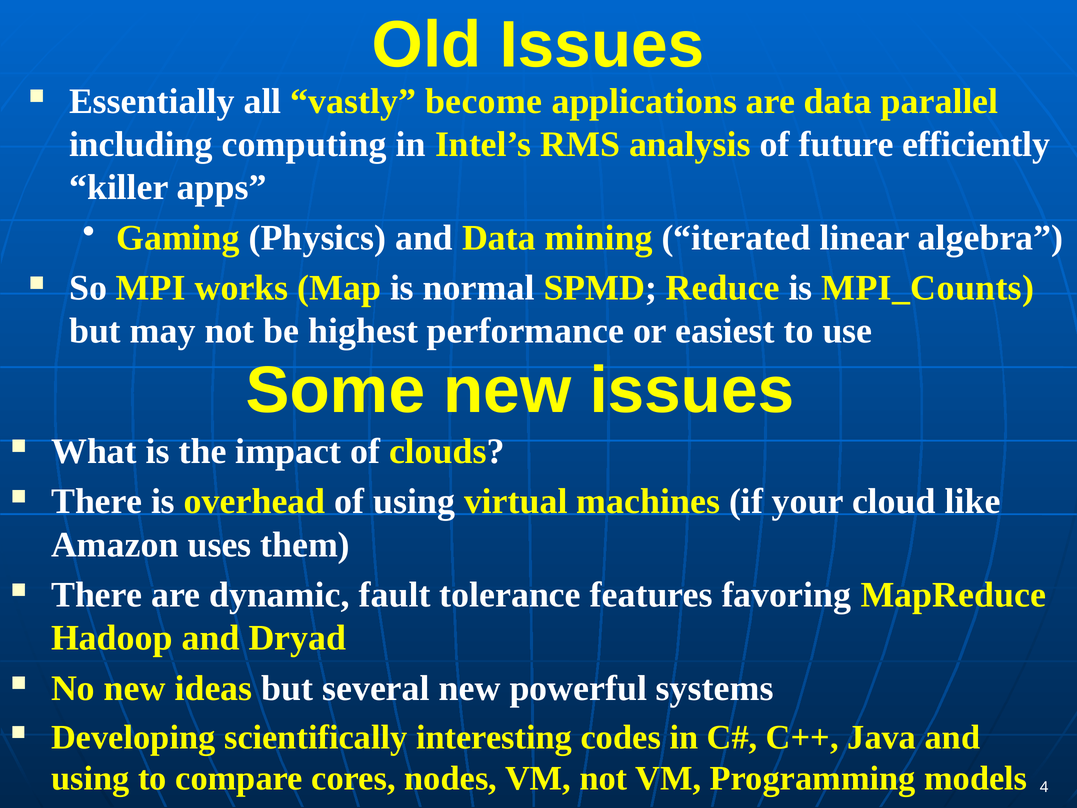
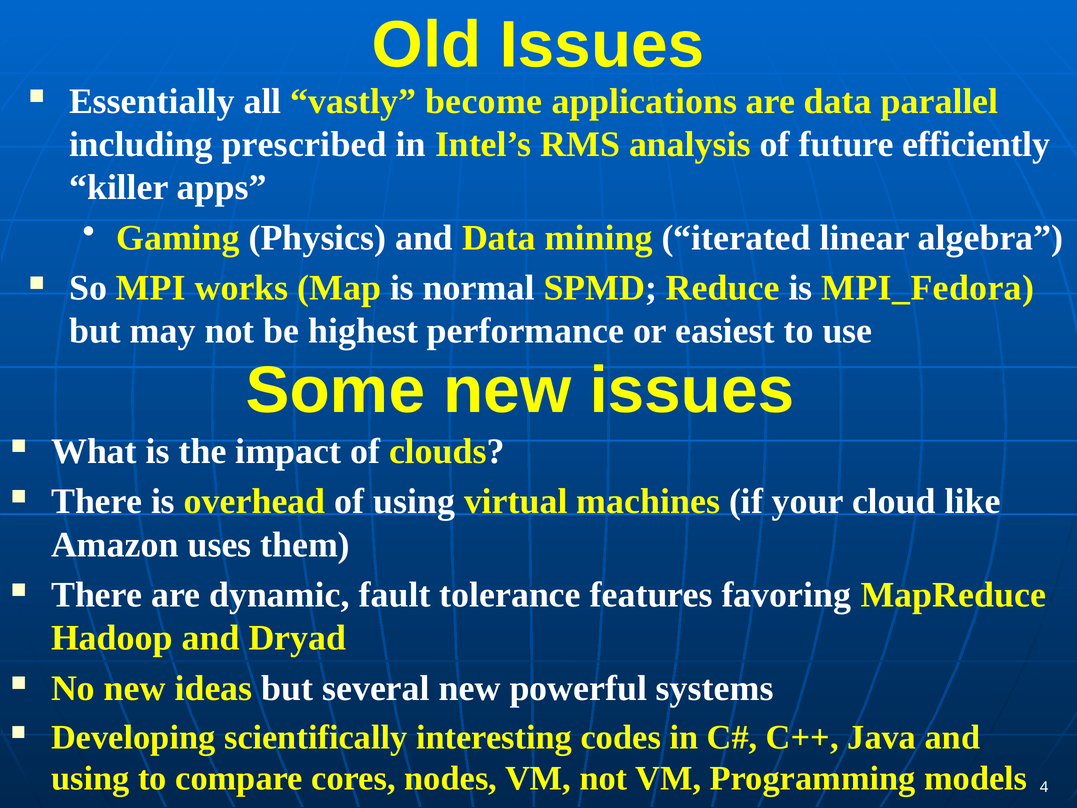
computing: computing -> prescribed (304, 144)
MPI_Counts: MPI_Counts -> MPI_Fedora (928, 288)
